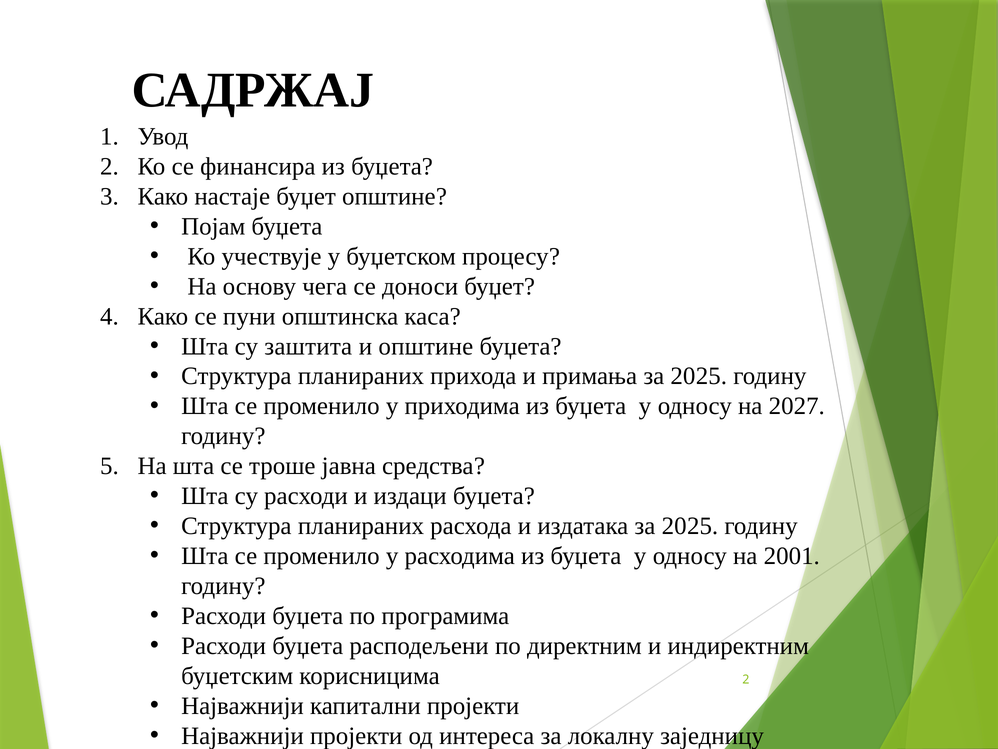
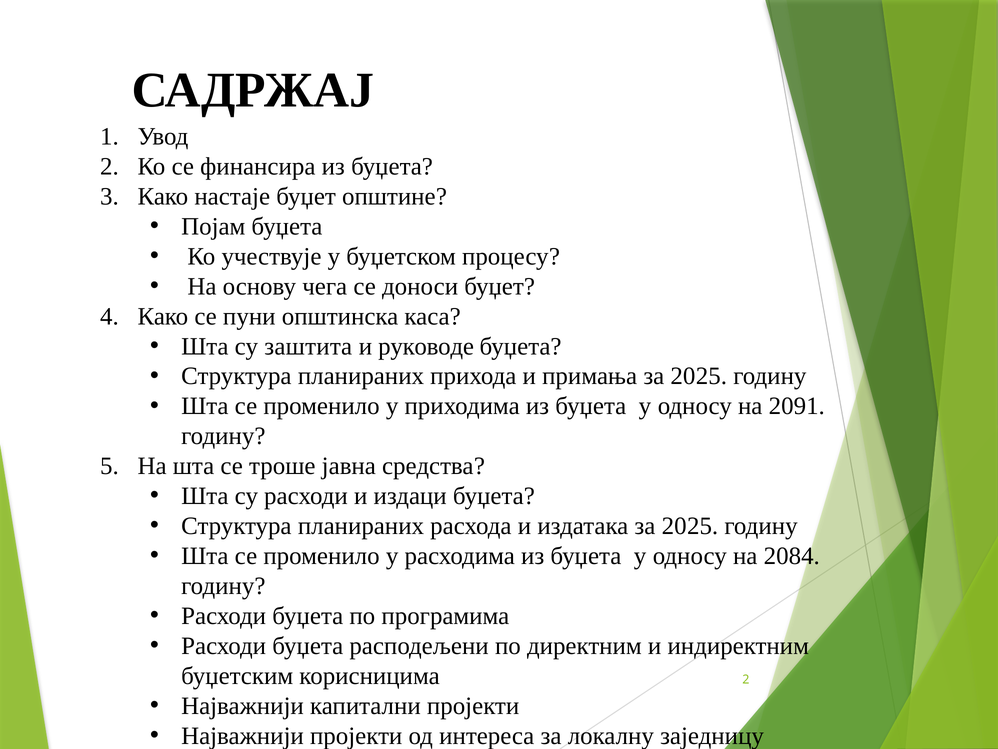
и општине: општине -> руководе (426, 346)
2027: 2027 -> 2091 (797, 406)
2001: 2001 -> 2084 (792, 556)
